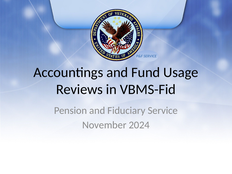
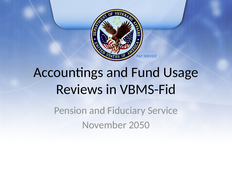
2024: 2024 -> 2050 (139, 125)
